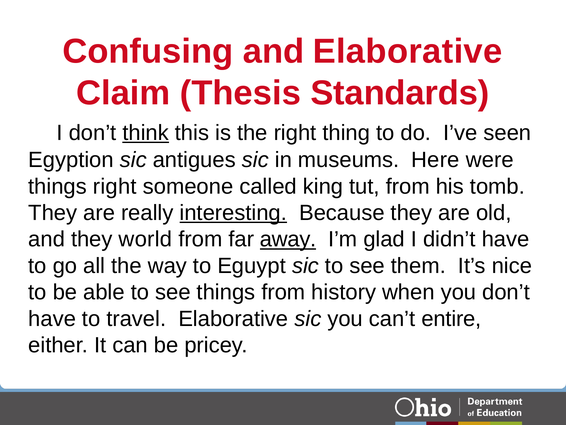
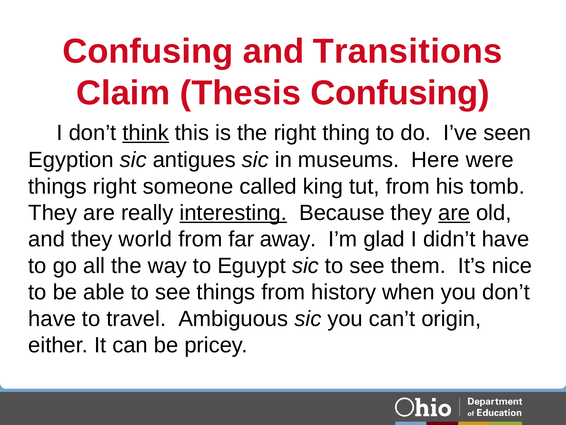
and Elaborative: Elaborative -> Transitions (408, 51)
Thesis Standards: Standards -> Confusing (400, 93)
are underline: none -> present (454, 213)
away underline: present -> none (288, 239)
travel Elaborative: Elaborative -> Ambiguous (233, 318)
entire: entire -> origin (451, 318)
